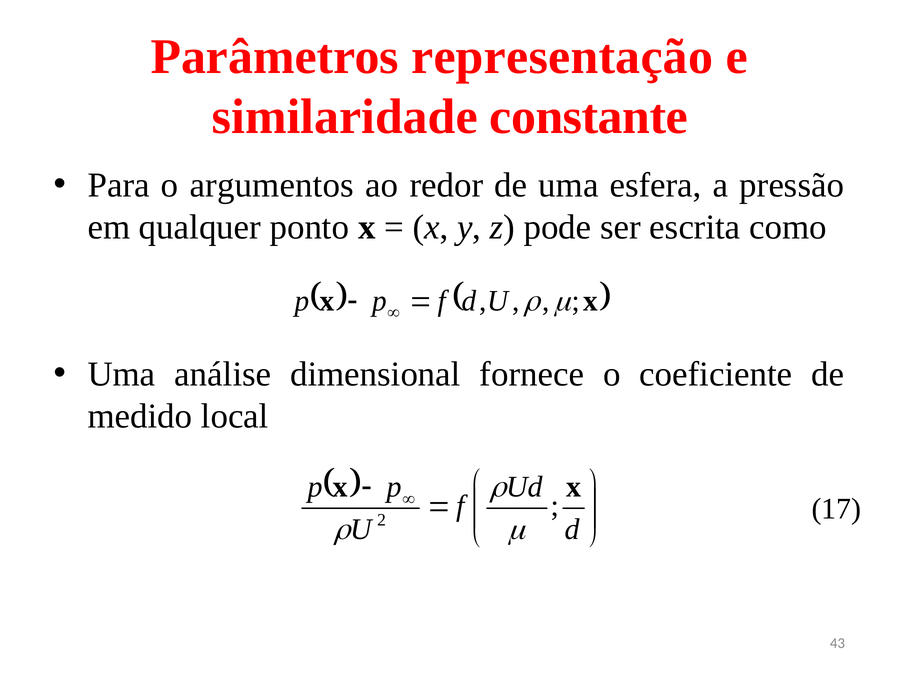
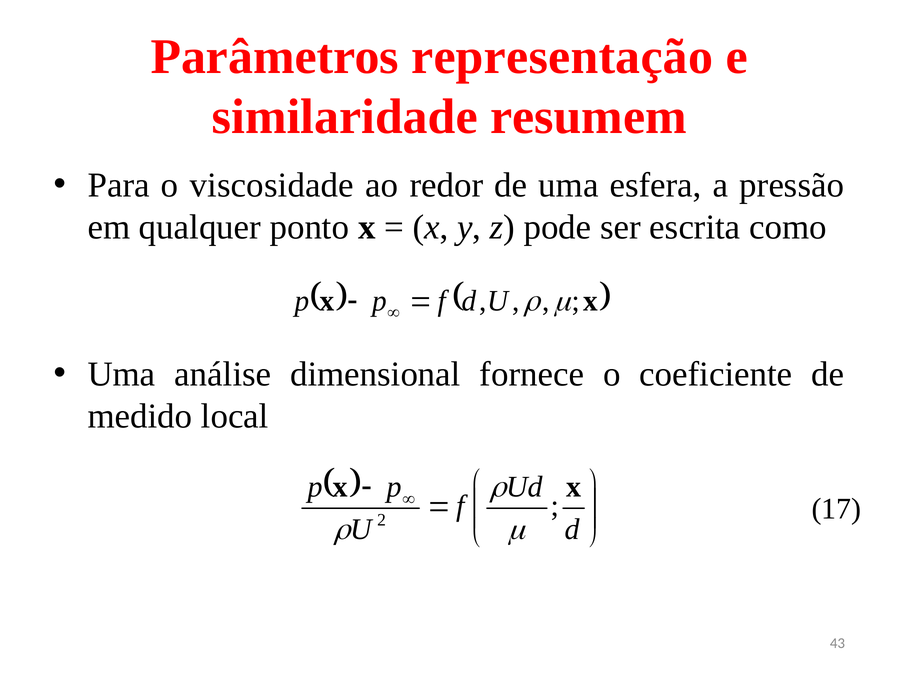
constante: constante -> resumem (588, 117)
argumentos: argumentos -> viscosidade (272, 185)
